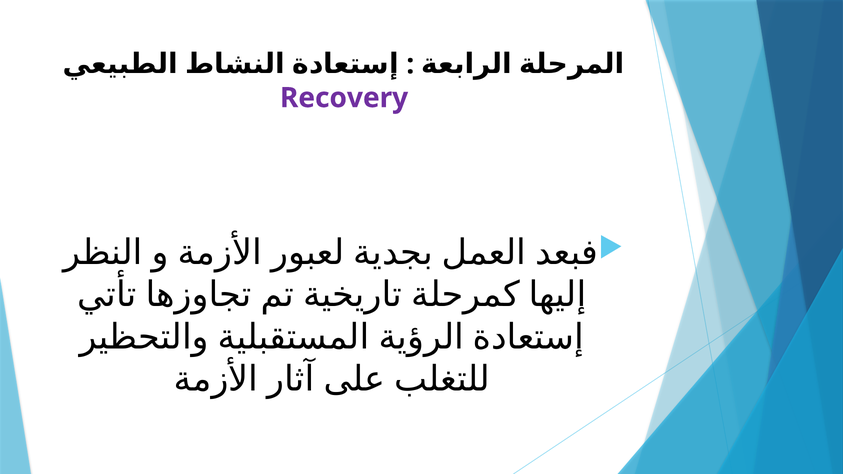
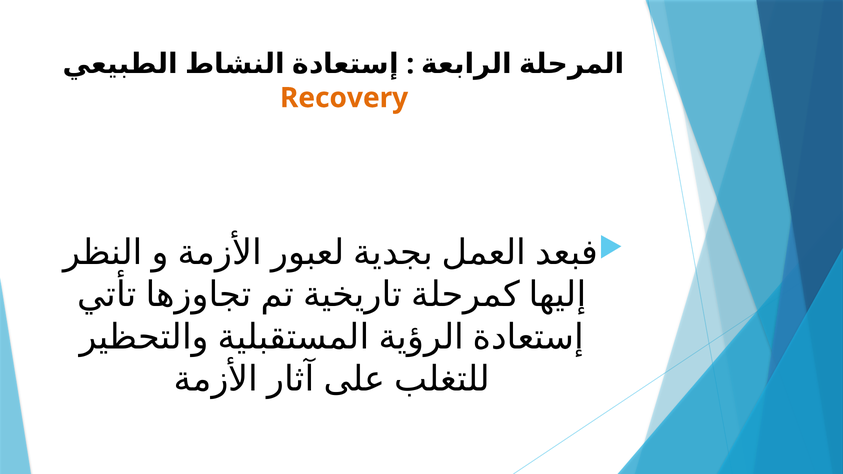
Recovery colour: purple -> orange (344, 98)
